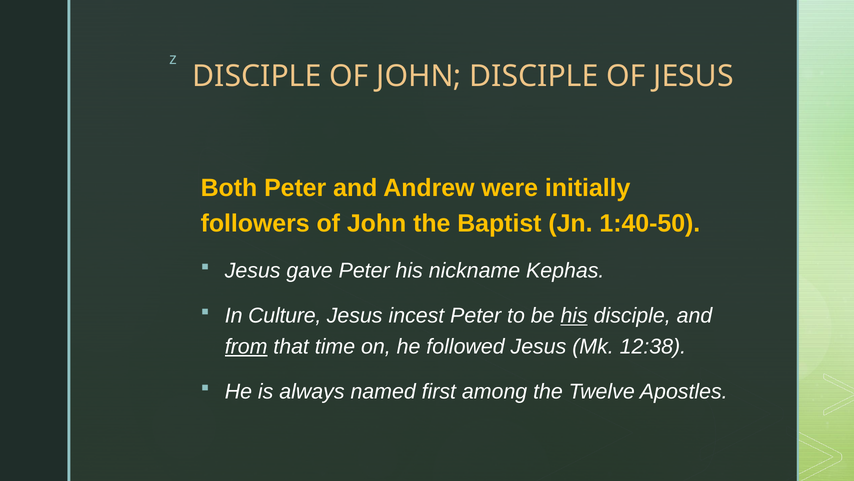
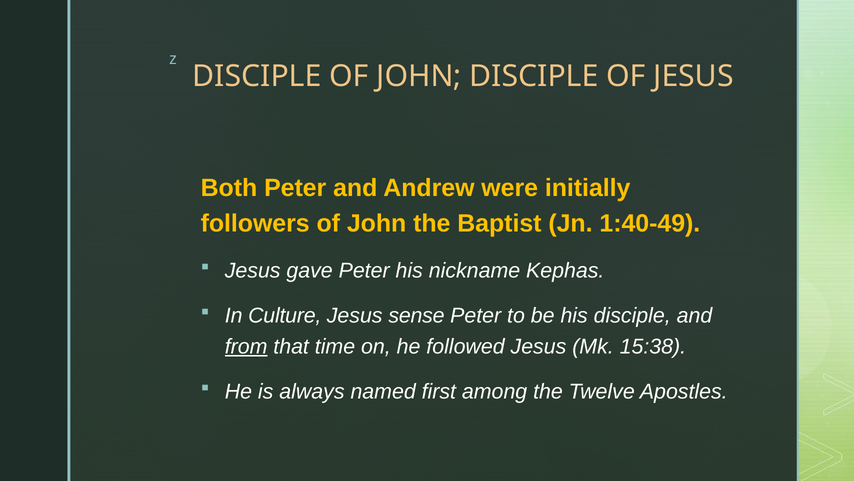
1:40-50: 1:40-50 -> 1:40-49 (650, 223)
incest: incest -> sense (417, 315)
his underline: present -> none (574, 315)
12:38: 12:38 -> 15:38 (653, 346)
